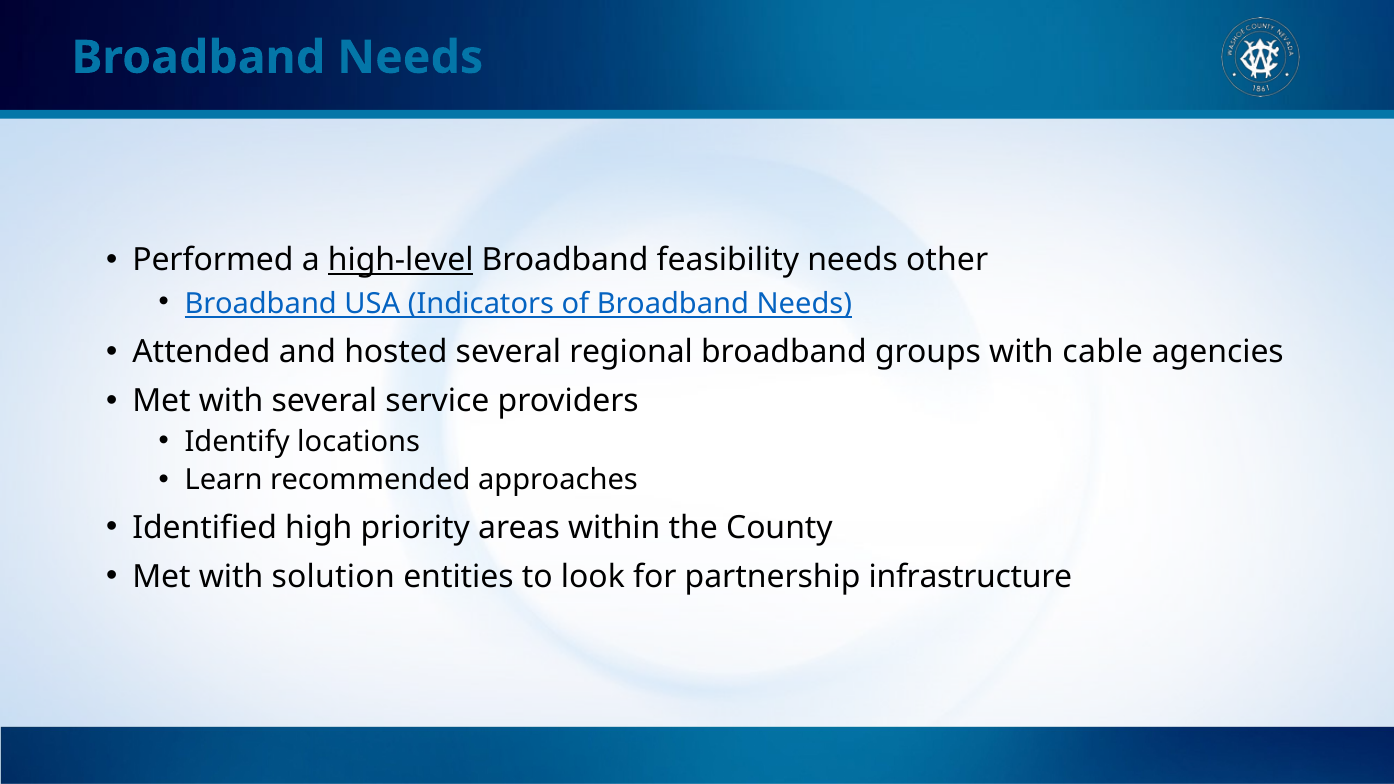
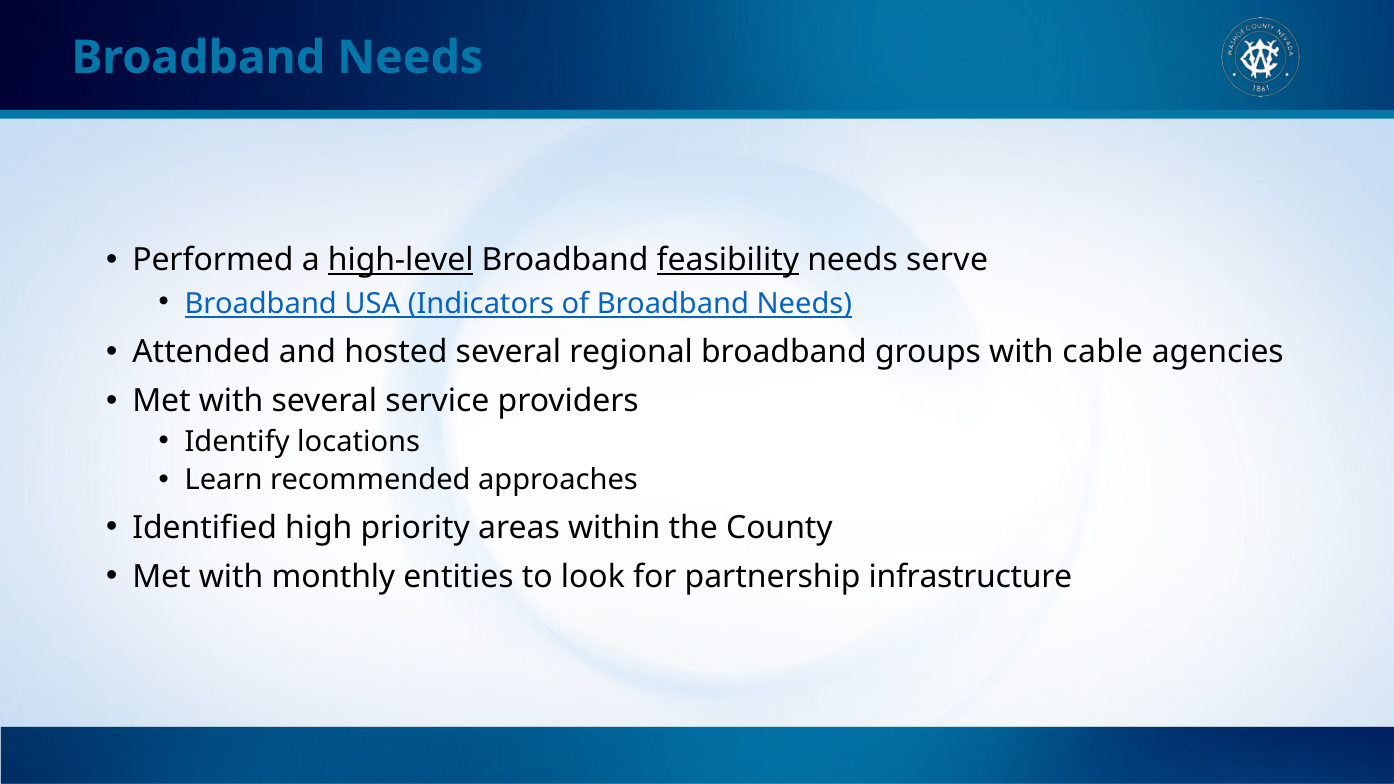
feasibility underline: none -> present (728, 260)
other: other -> serve (947, 260)
solution: solution -> monthly (333, 577)
